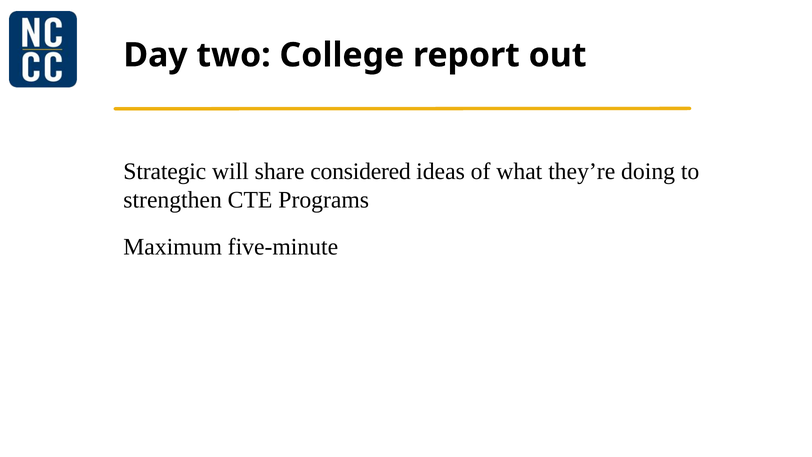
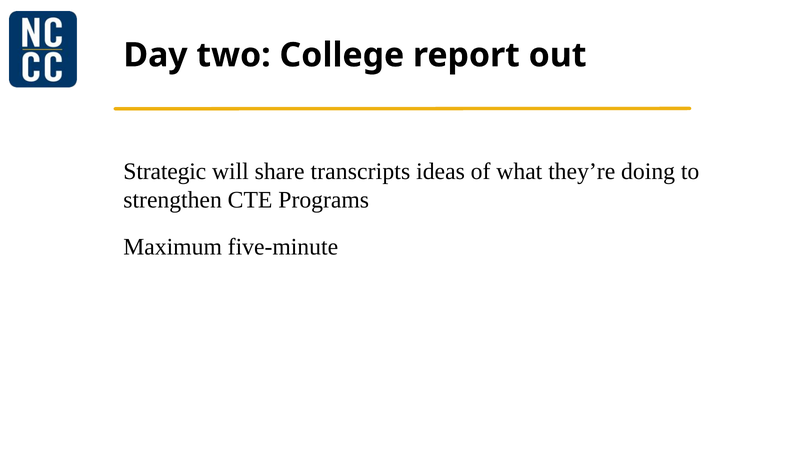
considered: considered -> transcripts (360, 172)
